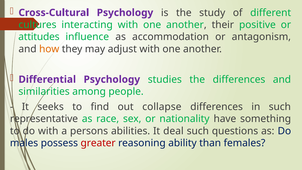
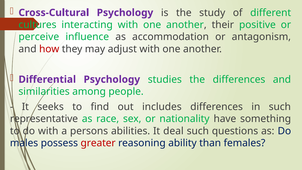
attitudes: attitudes -> perceive (39, 37)
how colour: orange -> red (49, 49)
collapse: collapse -> includes (162, 107)
